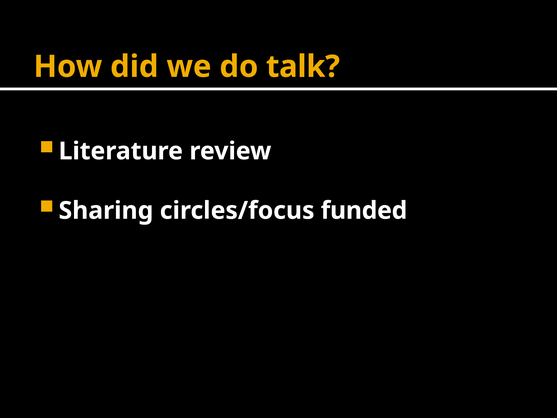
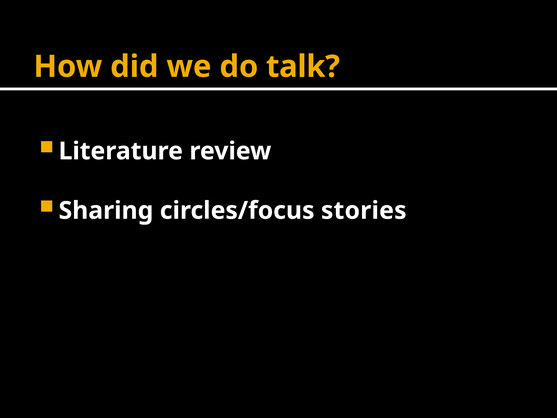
funded: funded -> stories (364, 211)
